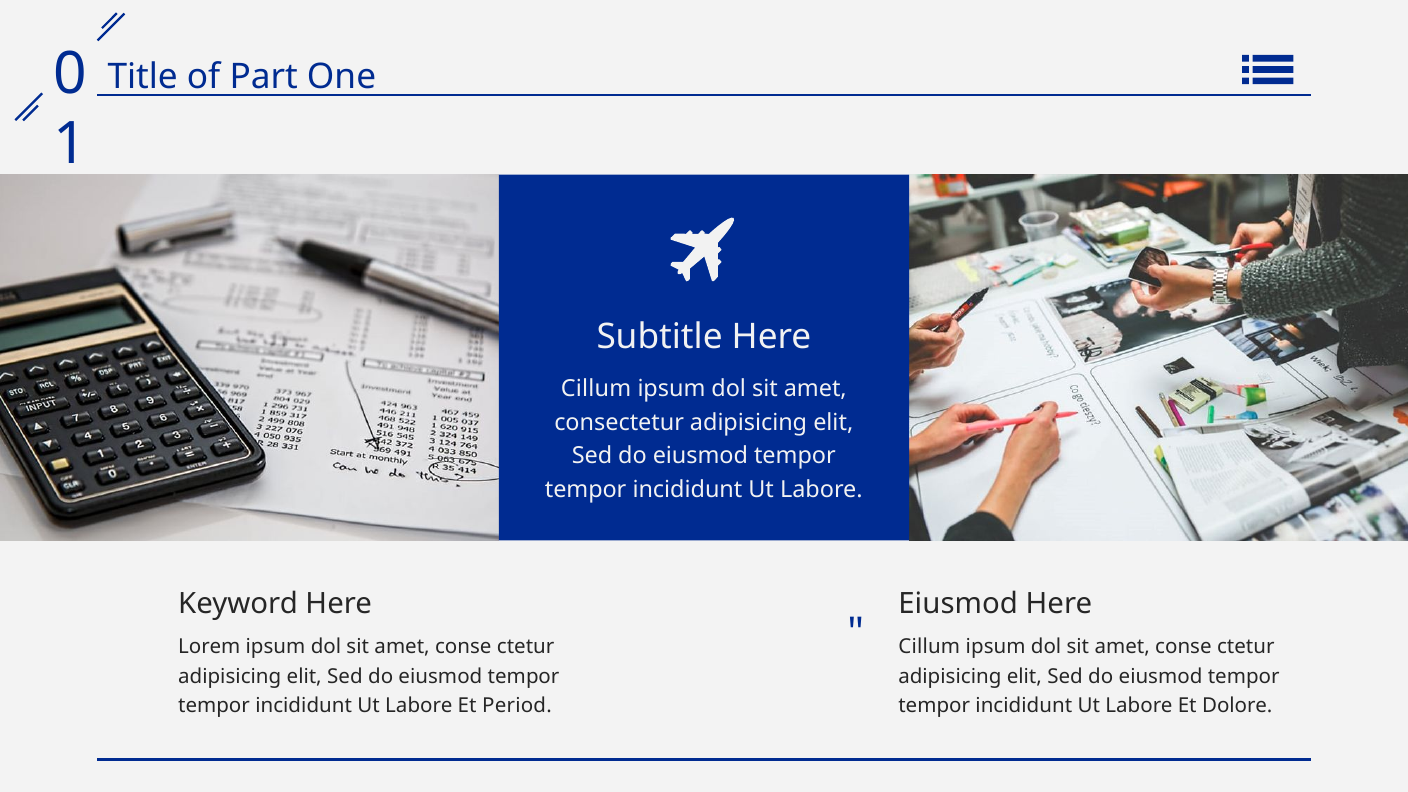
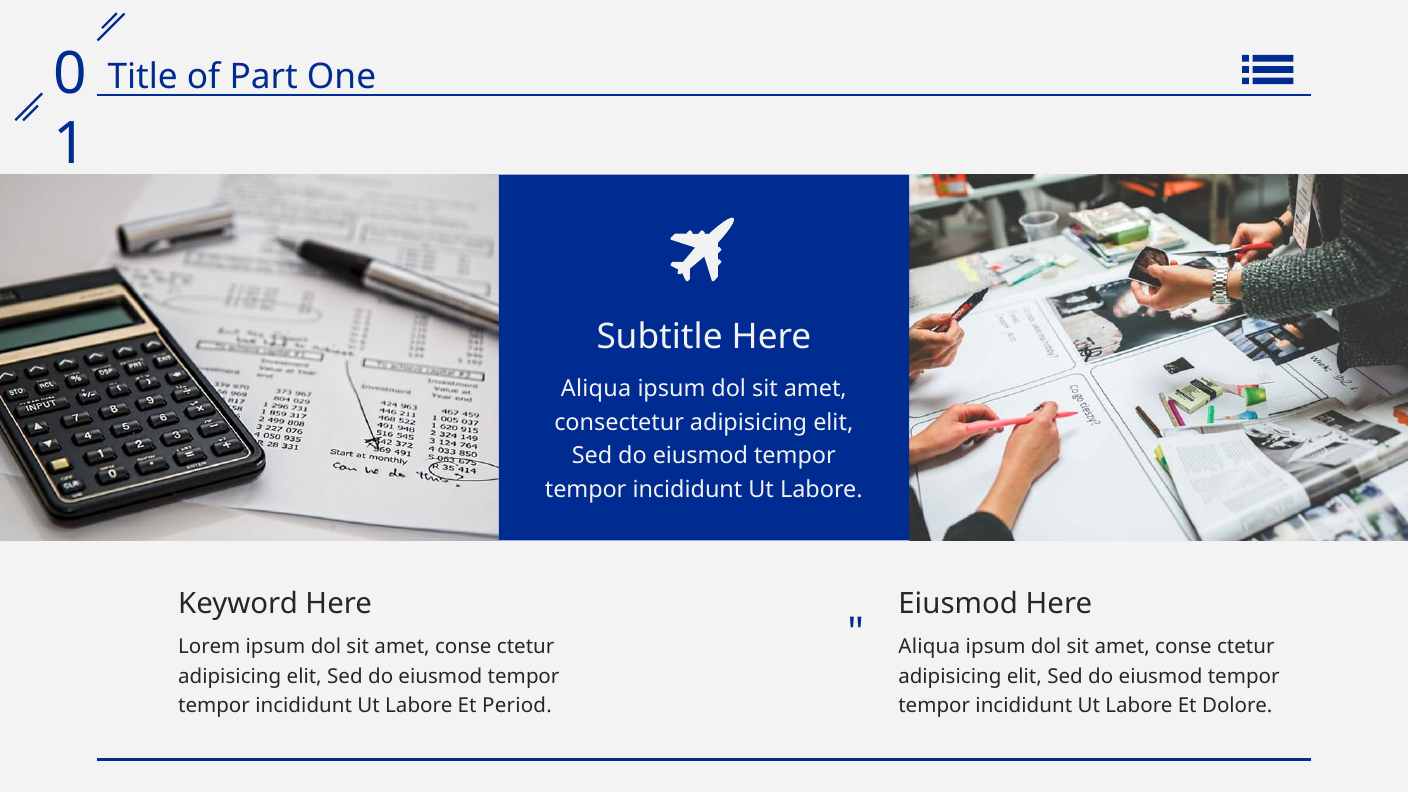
Cillum: Cillum -> Aliqua (596, 389)
Cillum: Cillum -> Aliqua (929, 647)
